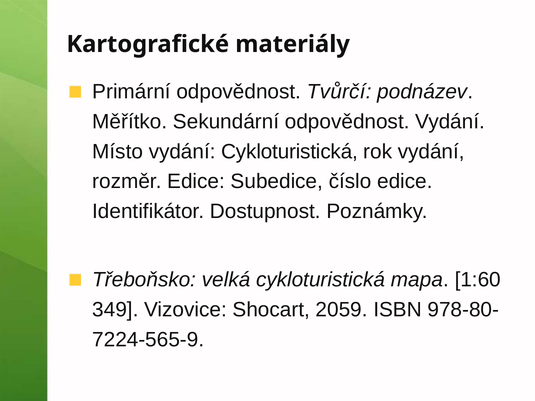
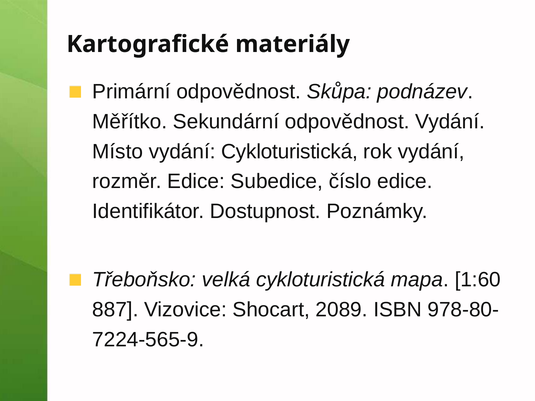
Tvůrčí: Tvůrčí -> Skůpa (339, 92)
349: 349 -> 887 (115, 310)
2059: 2059 -> 2089 (342, 310)
